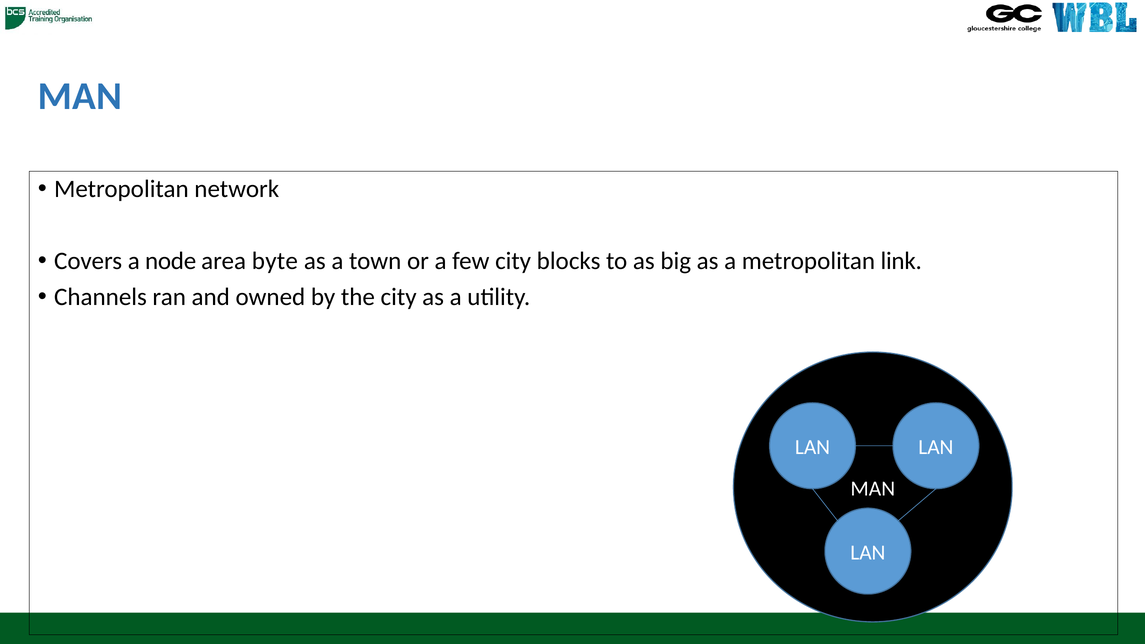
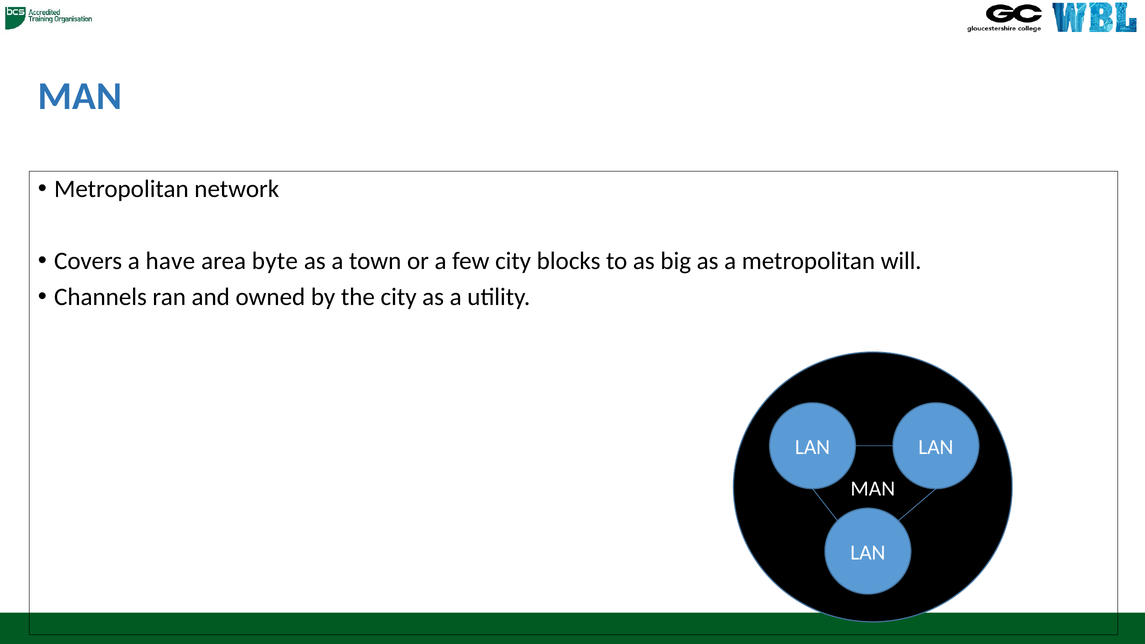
node: node -> have (170, 261)
link: link -> will (901, 261)
